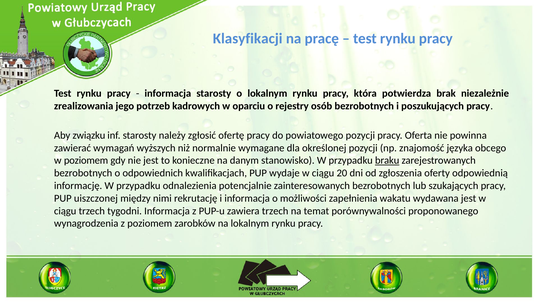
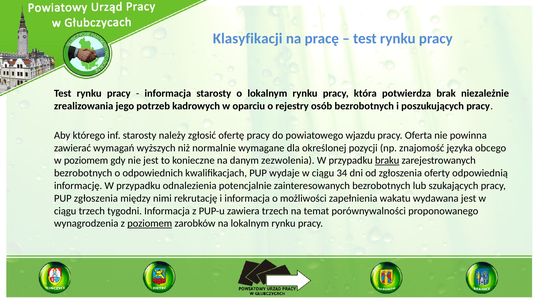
związku: związku -> którego (89, 135)
powiatowego pozycji: pozycji -> wjazdu (360, 135)
stanowisko: stanowisko -> zezwolenia (288, 160)
20: 20 -> 34 (342, 173)
PUP uiszczonej: uiszczonej -> zgłoszenia (96, 198)
poziomem underline: none -> present (150, 223)
